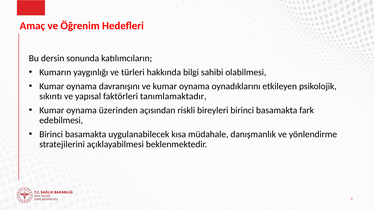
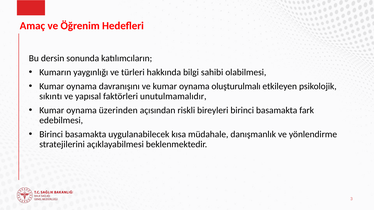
oynadıklarını: oynadıklarını -> oluşturulmalı (236, 86)
tanımlamaktadır: tanımlamaktadır -> unutulmamalıdır (173, 96)
